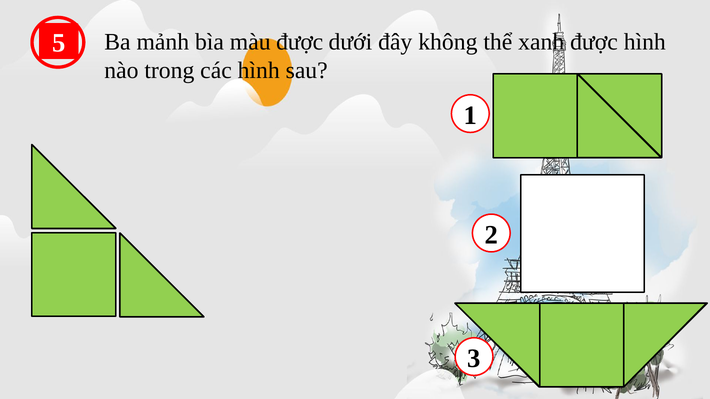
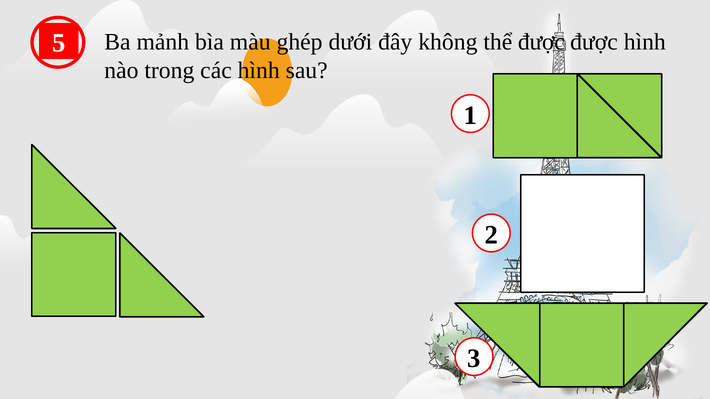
màu được: được -> ghép (300, 42)
thể xanh: xanh -> được (541, 42)
